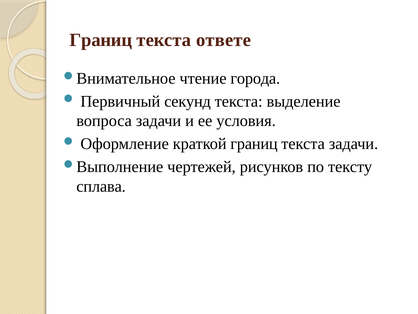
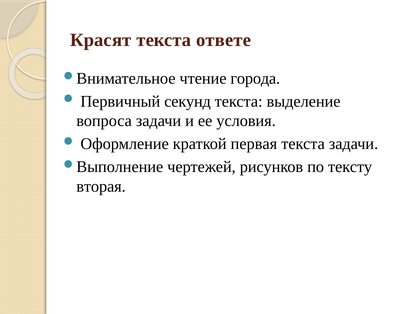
Границ: Границ -> Красят (101, 40)
краткой границ: границ -> первая (254, 144)
сплава: сплава -> вторая (101, 186)
